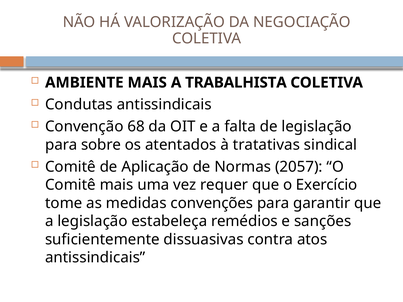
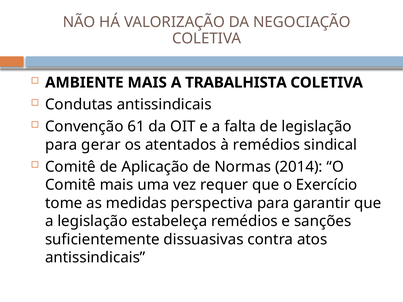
68: 68 -> 61 (136, 127)
sobre: sobre -> gerar (101, 145)
à tratativas: tratativas -> remédios (266, 145)
2057: 2057 -> 2014 (299, 167)
convenções: convenções -> perspectiva (212, 203)
